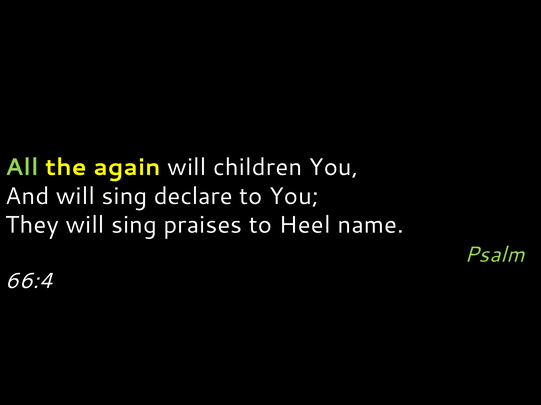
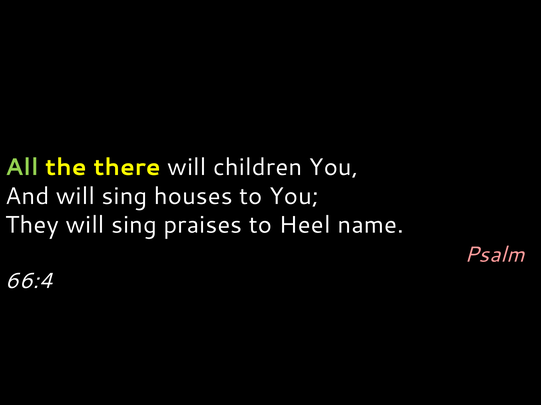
again: again -> there (127, 168)
declare: declare -> houses (193, 197)
Psalm colour: light green -> pink (495, 255)
